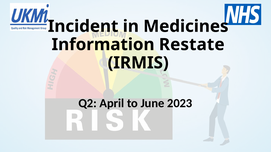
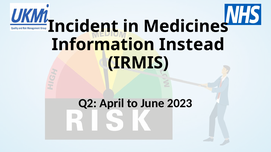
Restate: Restate -> Instead (192, 45)
